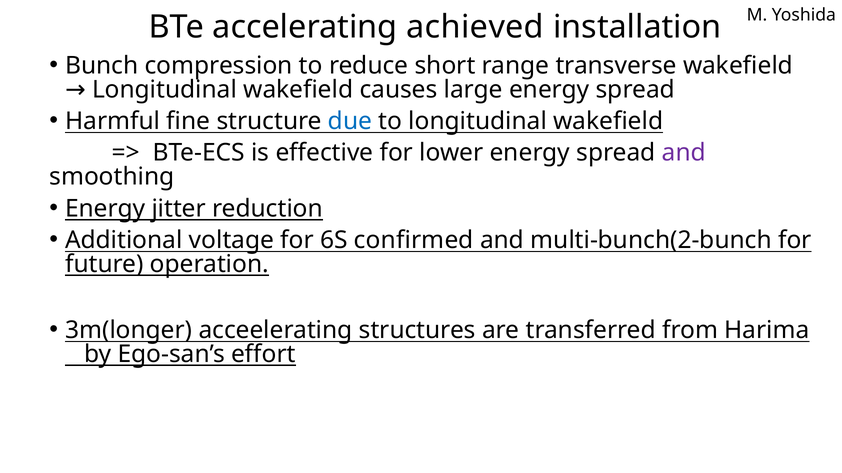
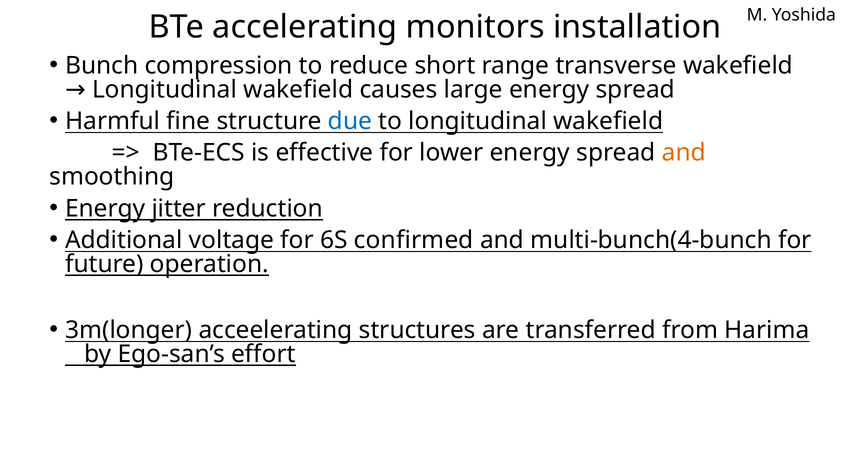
achieved: achieved -> monitors (475, 27)
and colour: purple -> orange (684, 153)
multi-bunch(2-bunch: multi-bunch(2-bunch -> multi-bunch(4-bunch (651, 241)
